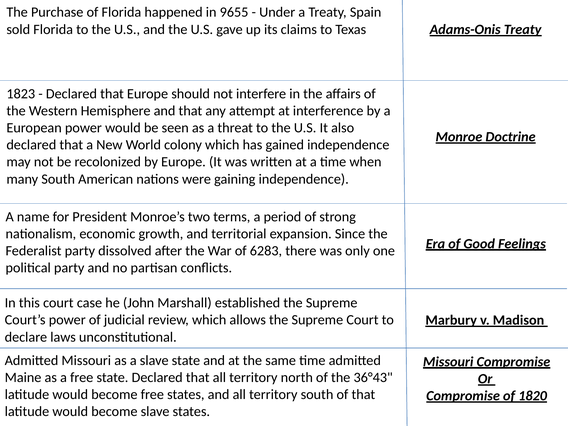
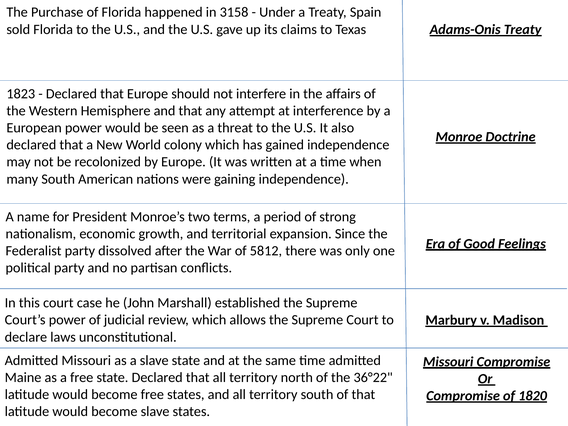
9655: 9655 -> 3158 (234, 12)
6283: 6283 -> 5812 (266, 251)
36°43: 36°43 -> 36°22 (373, 377)
